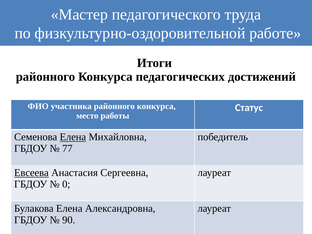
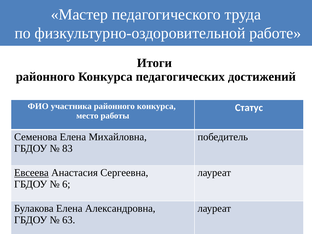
Елена underline: present -> none (73, 137)
77: 77 -> 83 (67, 149)
0: 0 -> 6 (66, 184)
90: 90 -> 63 (69, 220)
